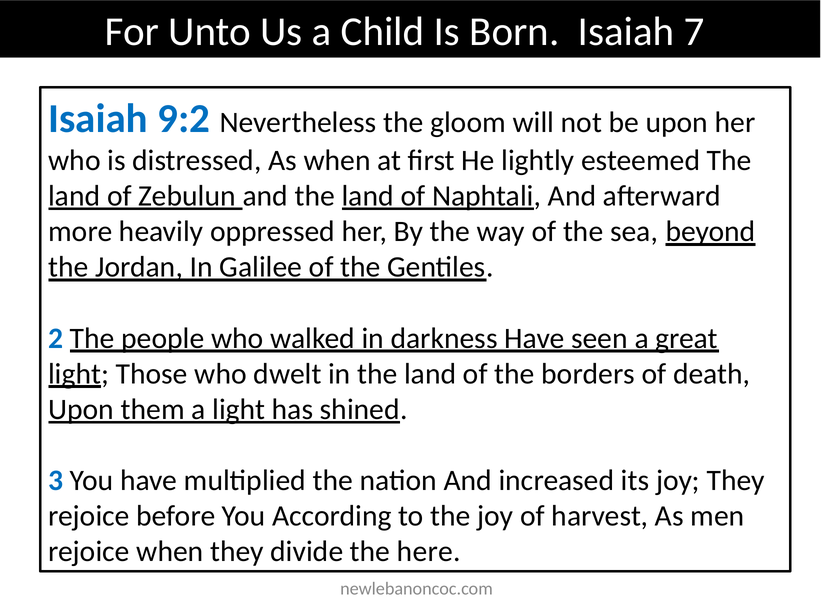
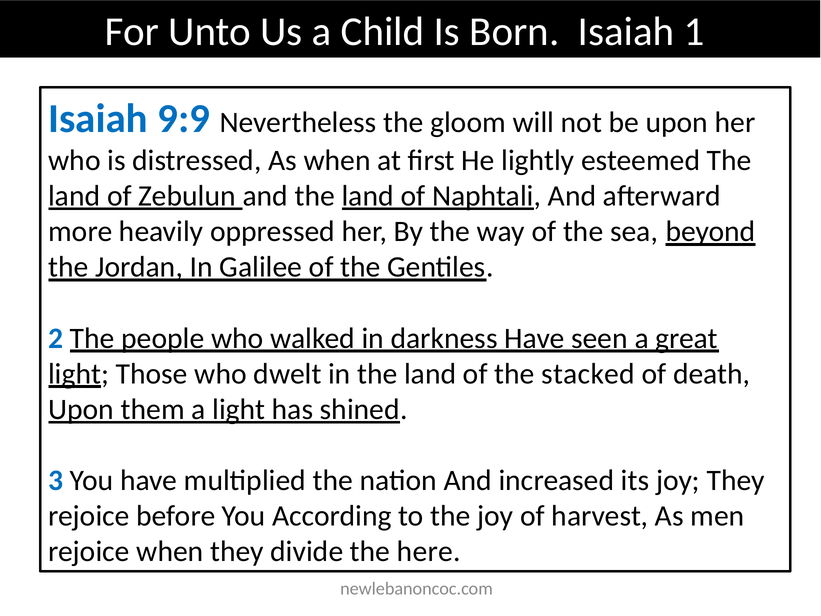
7: 7 -> 1 (694, 32)
9:2: 9:2 -> 9:9 (184, 119)
borders: borders -> stacked (588, 374)
